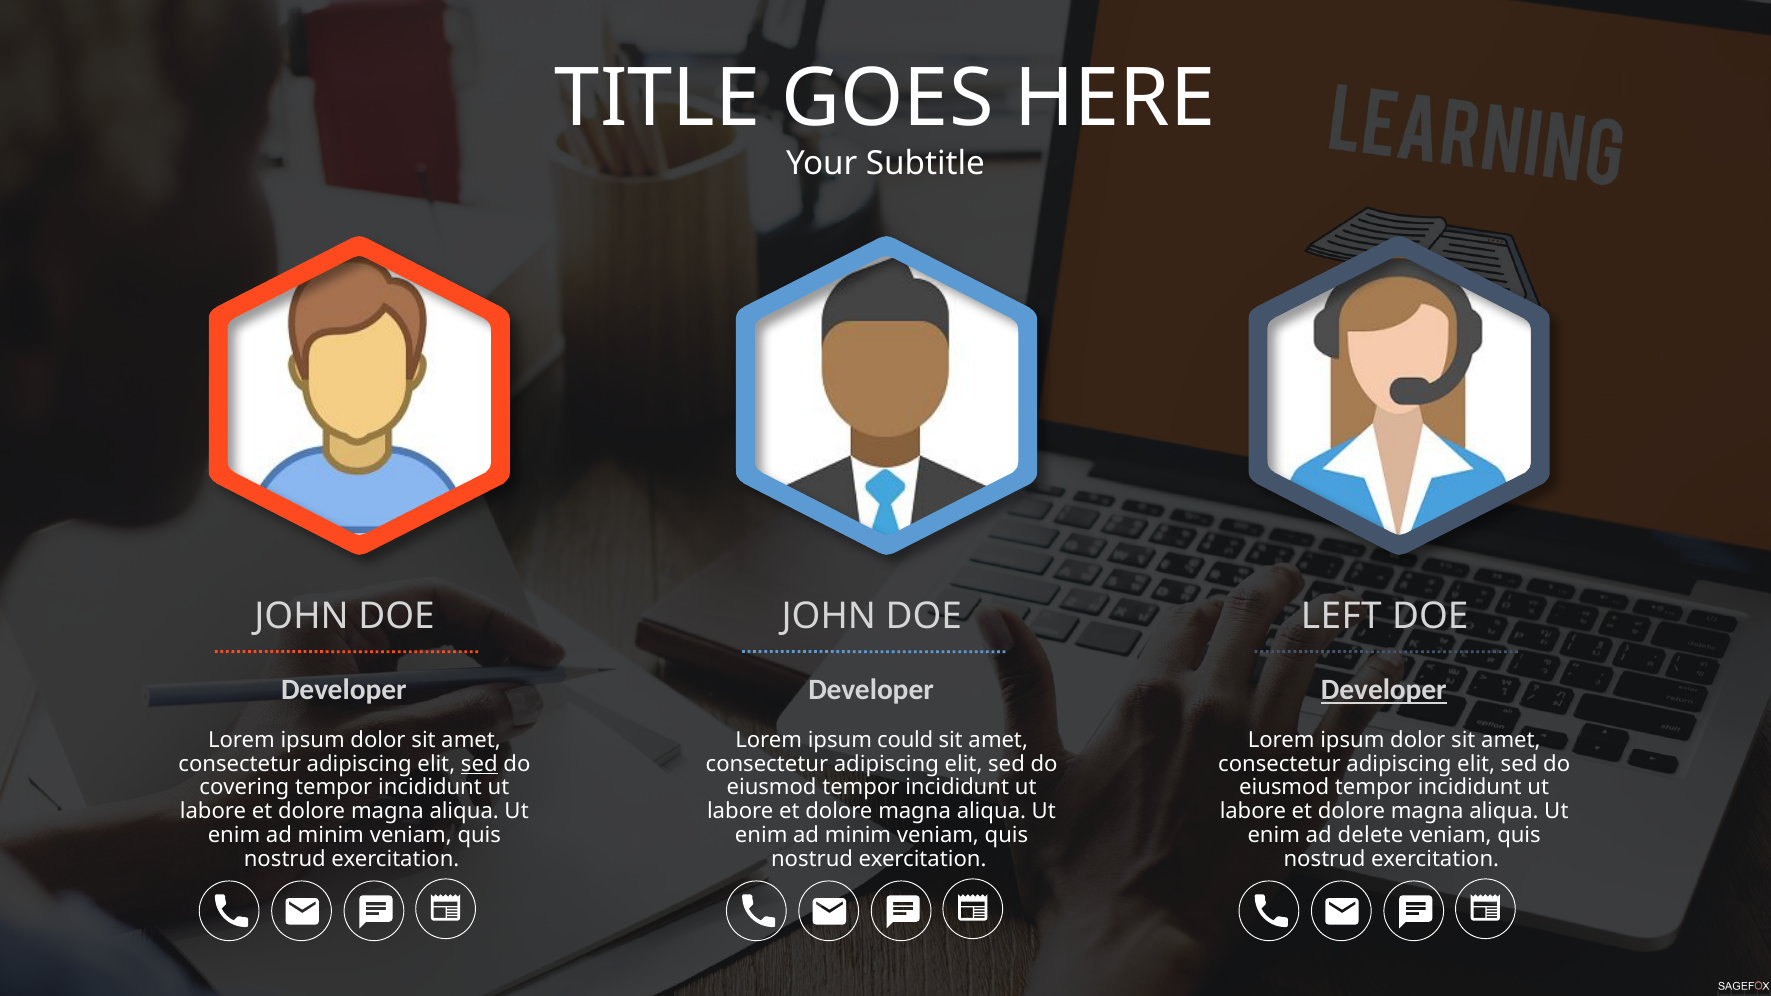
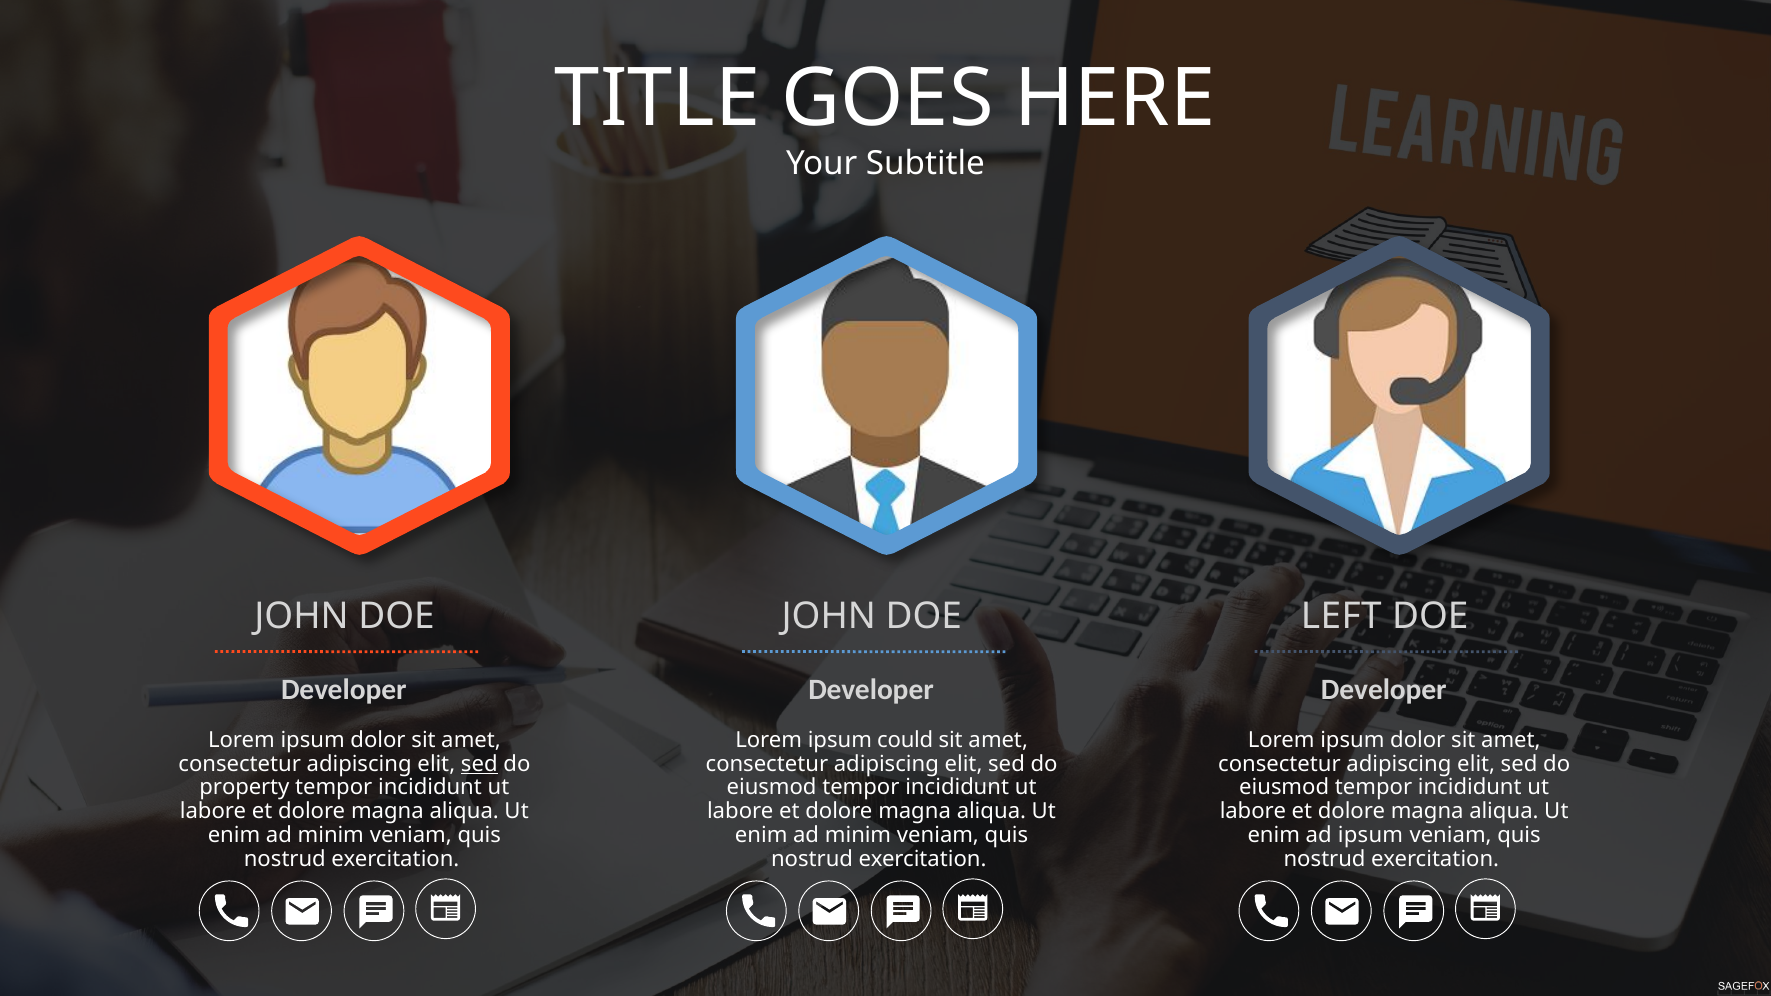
Developer underline: present -> none (1384, 690)
covering: covering -> property (244, 788)
ad delete: delete -> ipsum (1371, 836)
